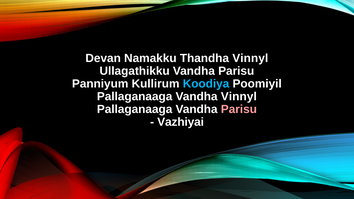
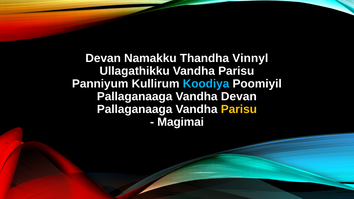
Vandha Vinnyl: Vinnyl -> Devan (239, 97)
Parisu colour: pink -> yellow (239, 109)
Vazhiyai: Vazhiyai -> Magimai (181, 122)
